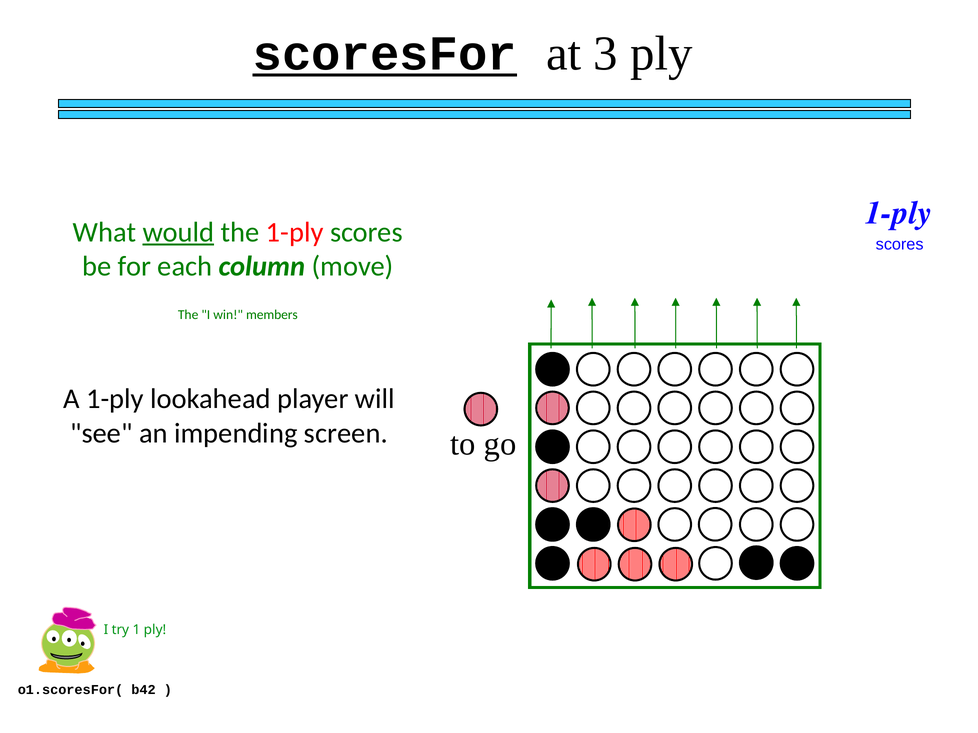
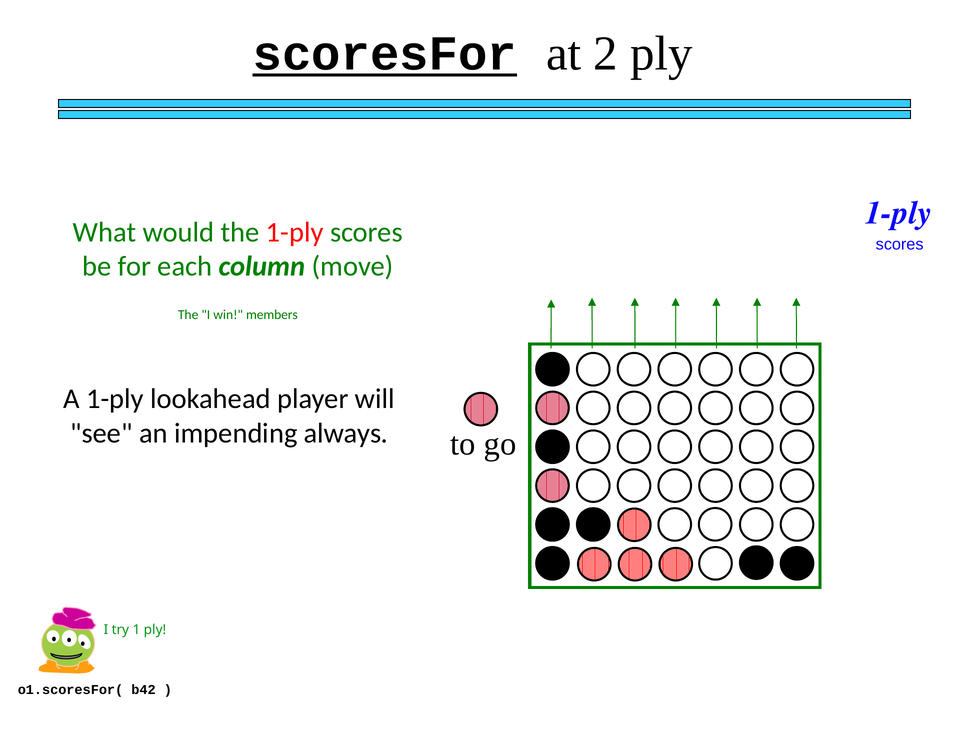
3: 3 -> 2 (606, 54)
would underline: present -> none (178, 232)
screen: screen -> always (346, 434)
